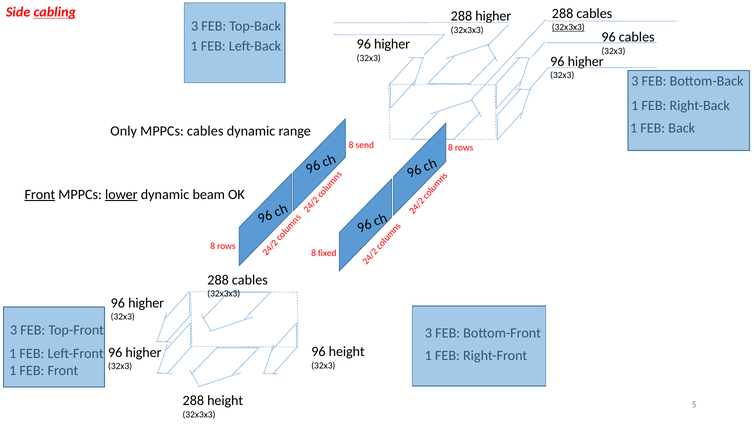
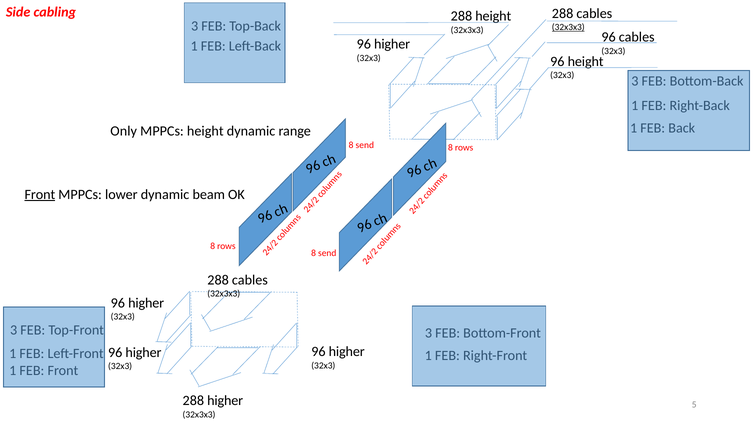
cabling underline: present -> none (55, 12)
288 higher: higher -> height (493, 16)
higher: higher -> height (586, 61)
MPPCs cables: cables -> height (205, 131)
lower underline: present -> none (121, 195)
fixed: fixed -> send (327, 253)
height: height -> higher (347, 352)
288 height: height -> higher (225, 401)
